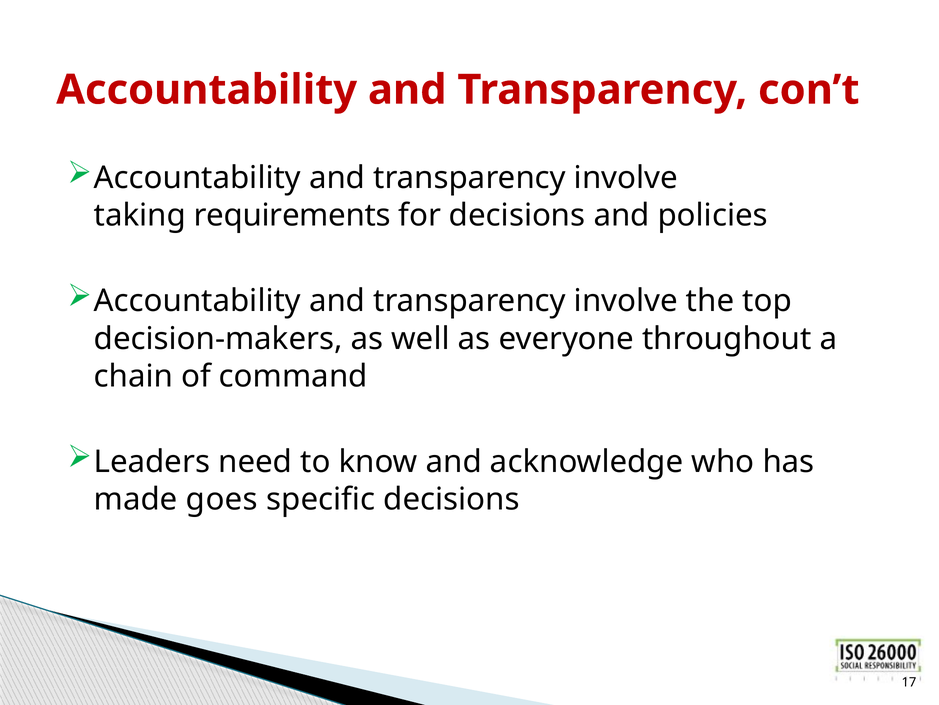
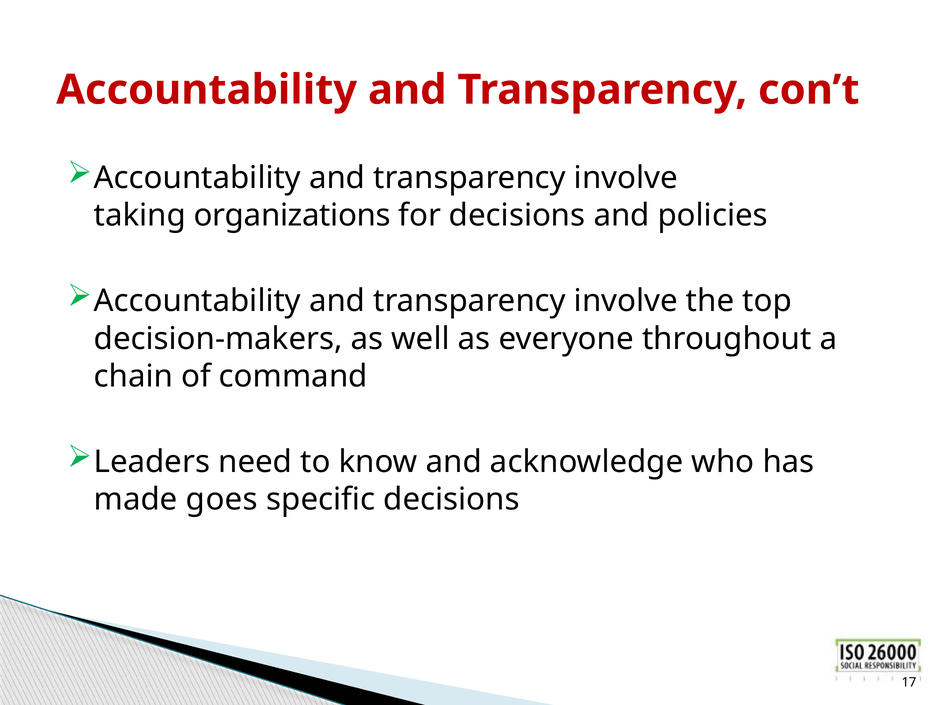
requirements: requirements -> organizations (292, 215)
